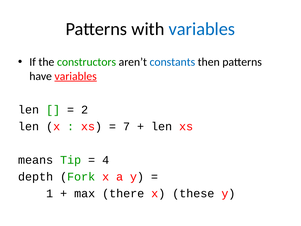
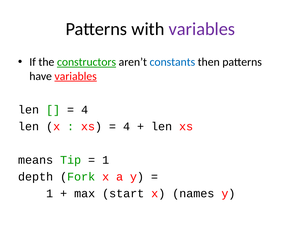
variables colour: blue -> purple (202, 29)
constructors underline: none -> present (87, 62)
2: 2 -> 4 (85, 110)
7: 7 -> 4 (127, 126)
4: 4 -> 1 (106, 160)
there: there -> start (123, 193)
these: these -> names (193, 193)
